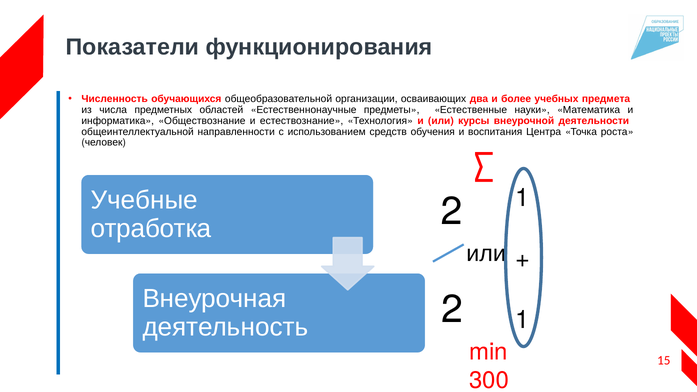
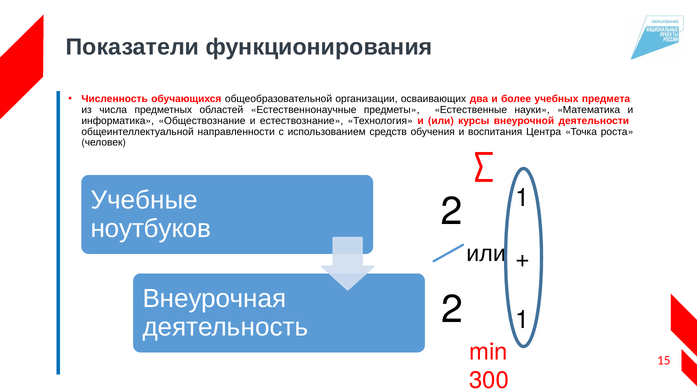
отработка: отработка -> ноутбуков (151, 228)
